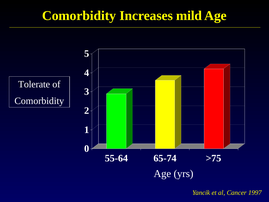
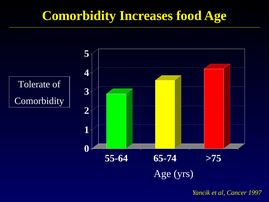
mild: mild -> food (189, 16)
